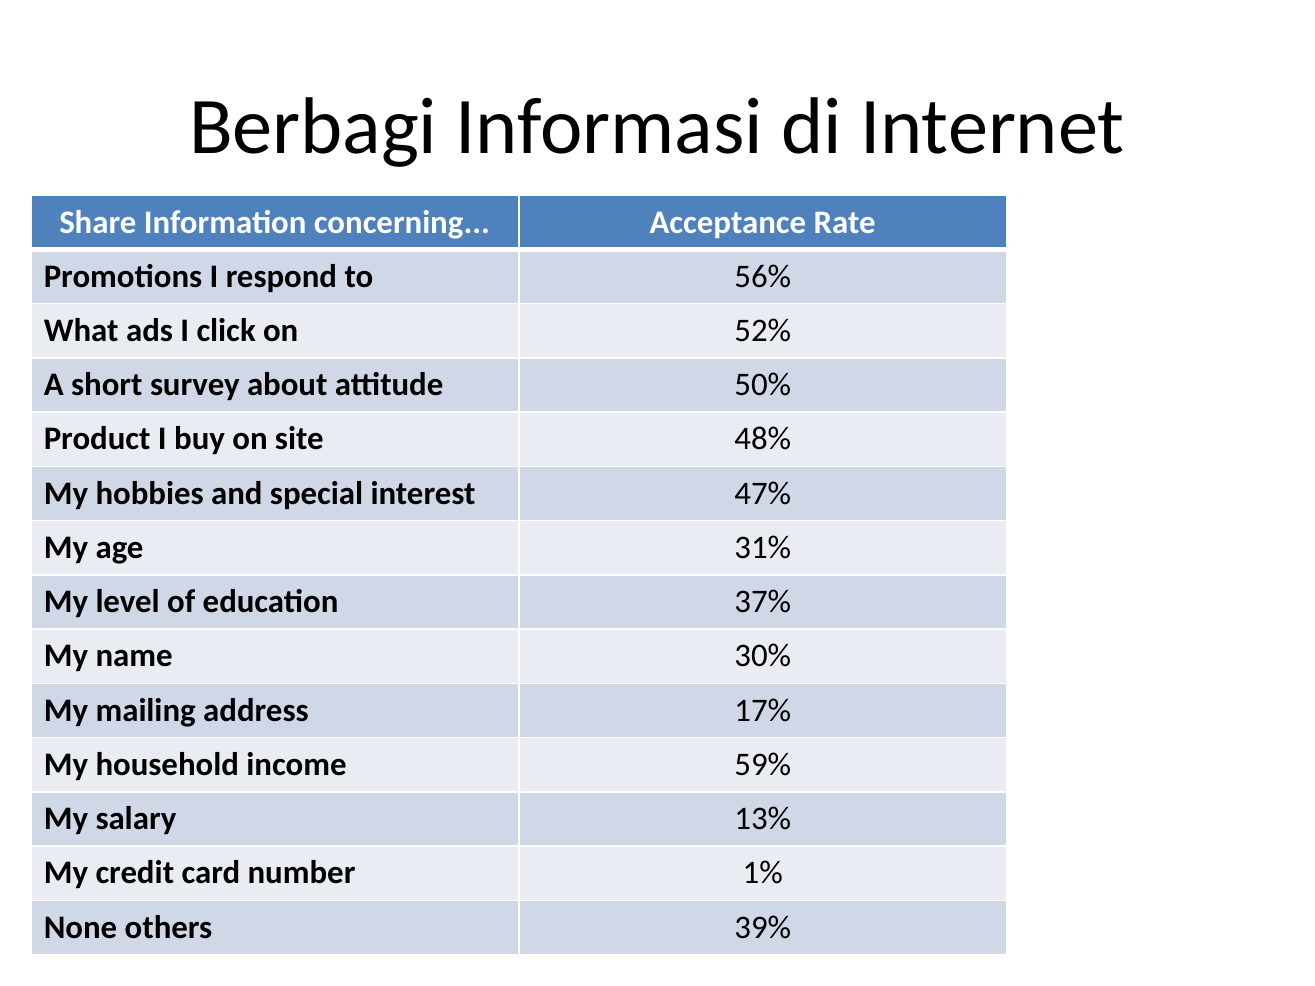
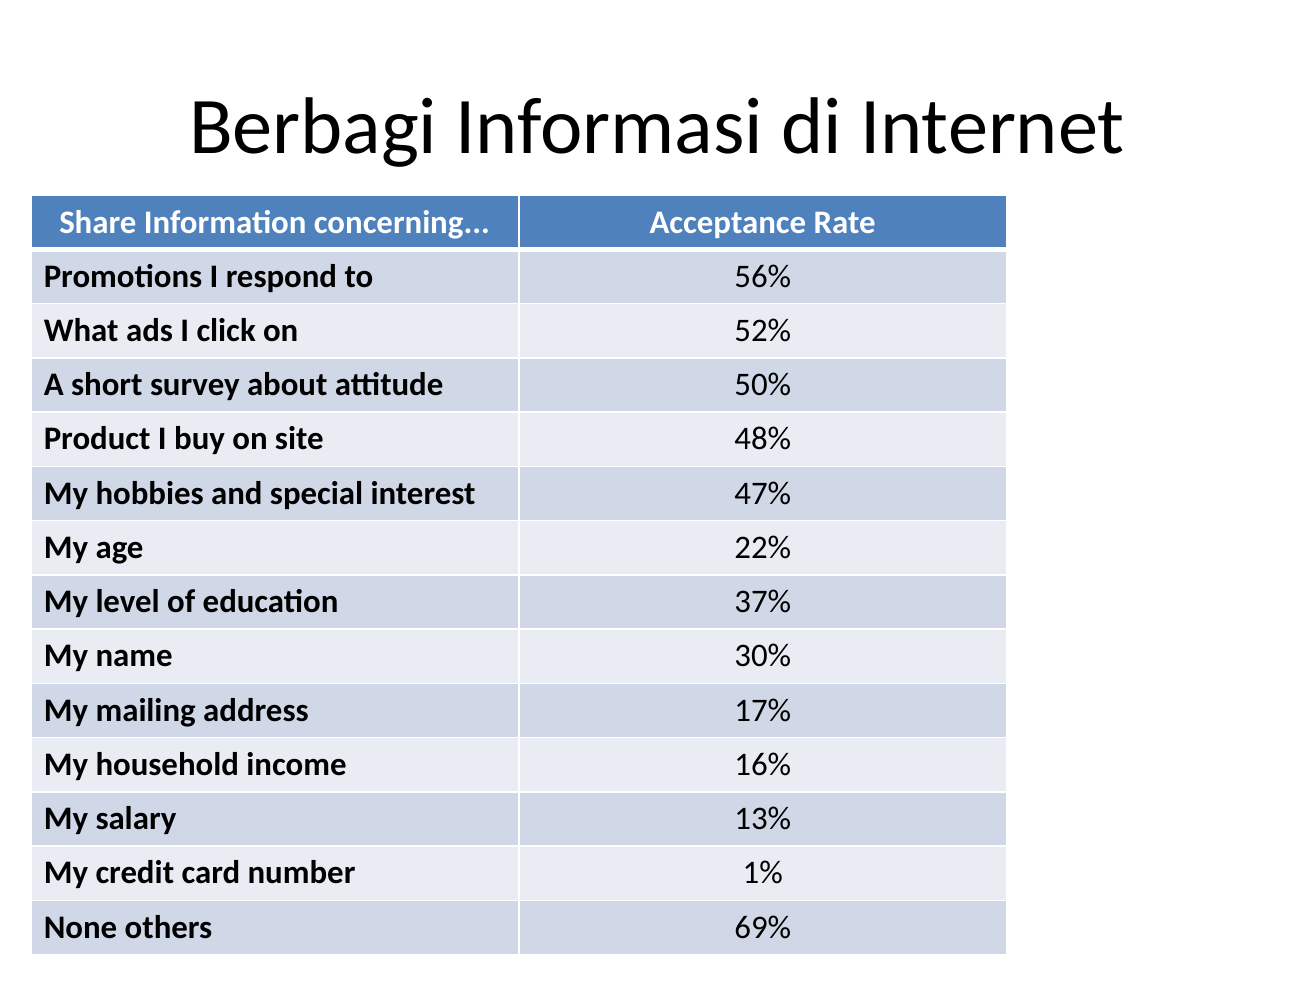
31%: 31% -> 22% (763, 548)
59%: 59% -> 16% (763, 765)
39%: 39% -> 69% (763, 928)
